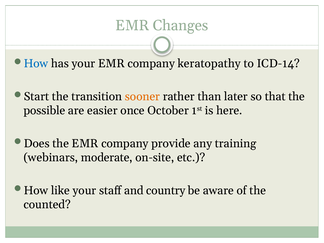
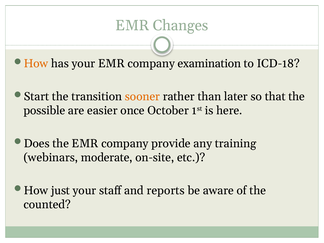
How colour: blue -> orange (36, 64)
keratopathy: keratopathy -> examination (209, 64)
ICD-14: ICD-14 -> ICD-18 (278, 64)
like: like -> just (61, 190)
country: country -> reports (166, 190)
